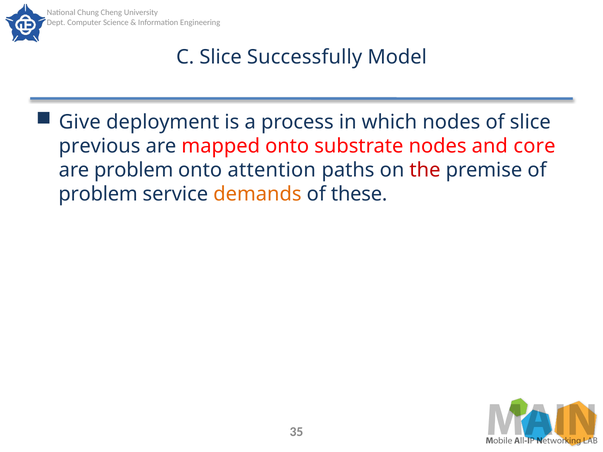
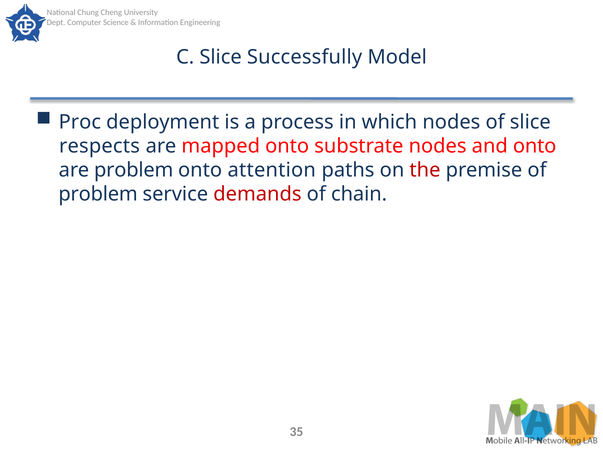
Give: Give -> Proc (80, 122)
previous: previous -> respects (99, 146)
and core: core -> onto (535, 146)
demands colour: orange -> red (257, 194)
these: these -> chain (359, 194)
